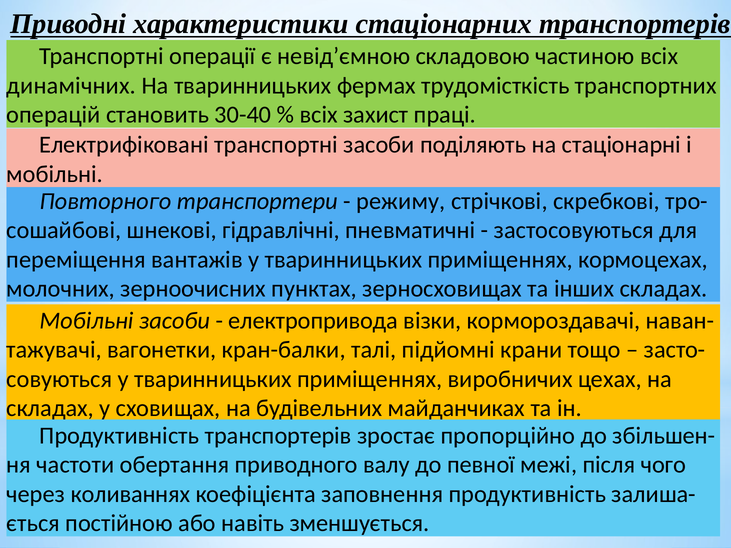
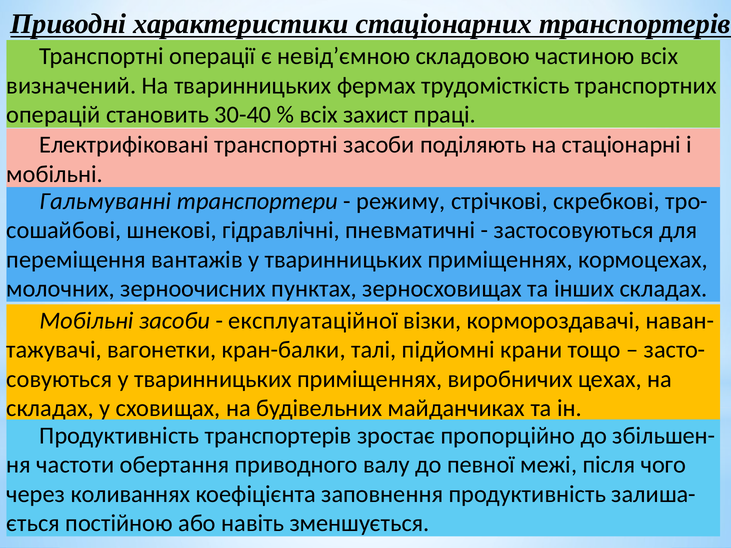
динамічних: динамічних -> визначений (71, 86)
Повторного: Повторного -> Гальмуванні (105, 201)
електропривода: електропривода -> експлуатаційної (313, 321)
